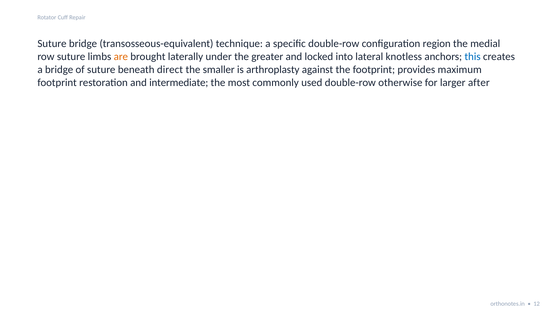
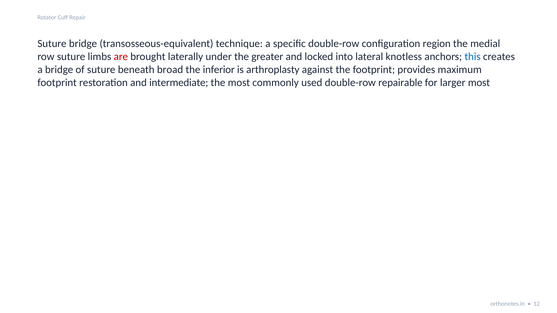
are colour: orange -> red (121, 57)
direct: direct -> broad (170, 70)
smaller: smaller -> inferior (219, 70)
otherwise: otherwise -> repairable (400, 83)
larger after: after -> most (479, 83)
